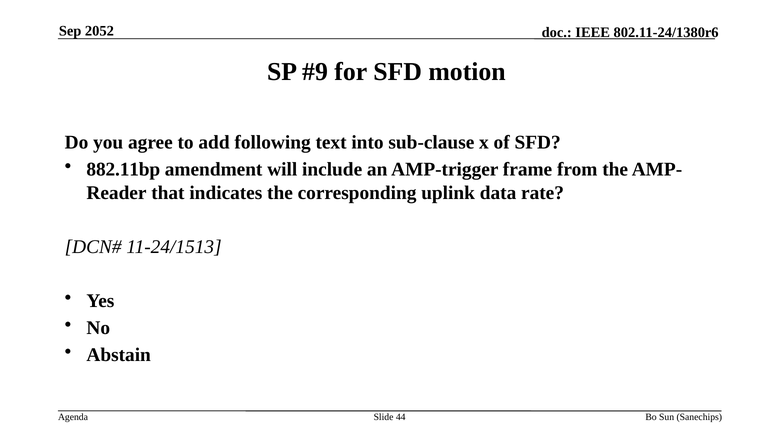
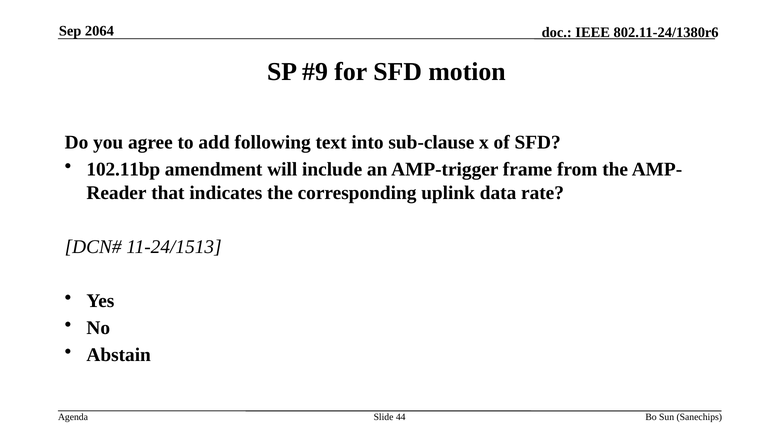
2052: 2052 -> 2064 (99, 31)
882.11bp: 882.11bp -> 102.11bp (123, 169)
